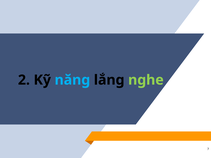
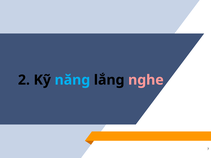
nghe colour: light green -> pink (146, 80)
